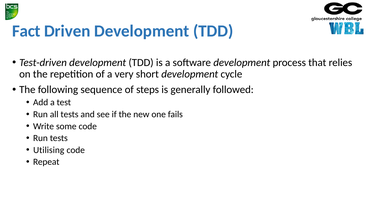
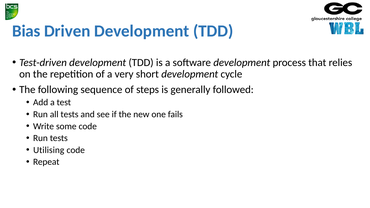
Fact: Fact -> Bias (26, 31)
